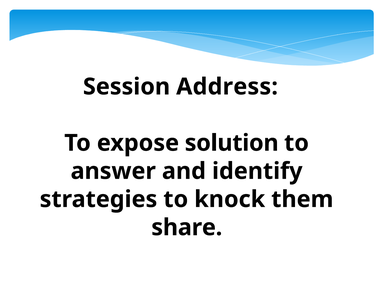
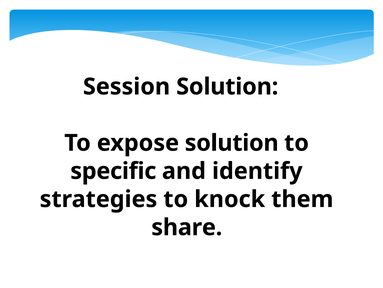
Session Address: Address -> Solution (227, 86)
answer: answer -> specific (113, 171)
